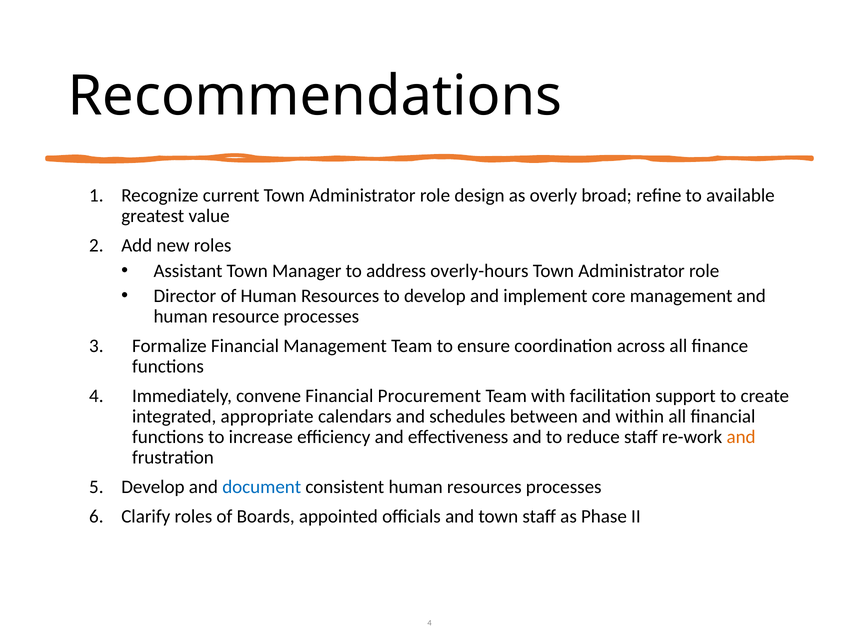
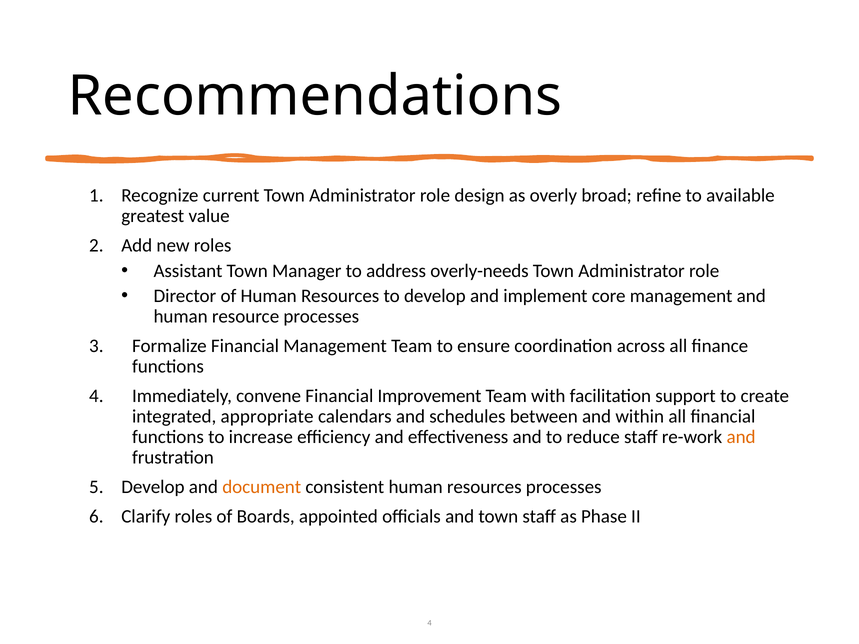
overly-hours: overly-hours -> overly-needs (480, 271)
Procurement: Procurement -> Improvement (430, 396)
document colour: blue -> orange (262, 487)
